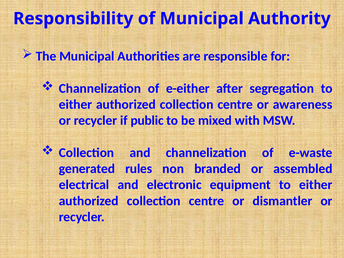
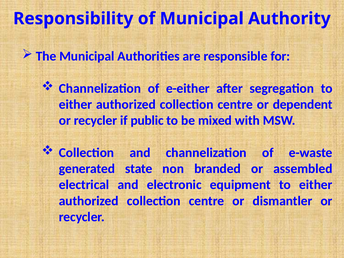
awareness: awareness -> dependent (303, 105)
rules: rules -> state (139, 169)
